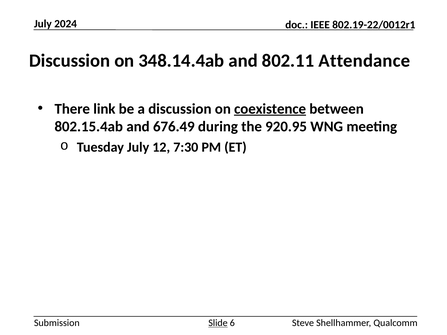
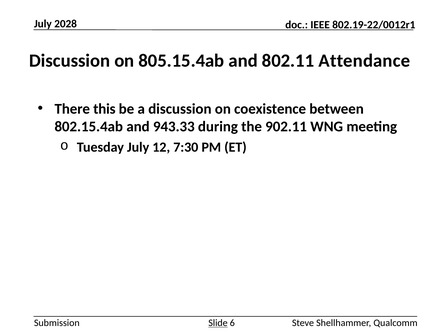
2024: 2024 -> 2028 (66, 24)
348.14.4ab: 348.14.4ab -> 805.15.4ab (181, 61)
link: link -> this (104, 109)
coexistence underline: present -> none (270, 109)
676.49: 676.49 -> 943.33 (174, 127)
920.95: 920.95 -> 902.11 (286, 127)
